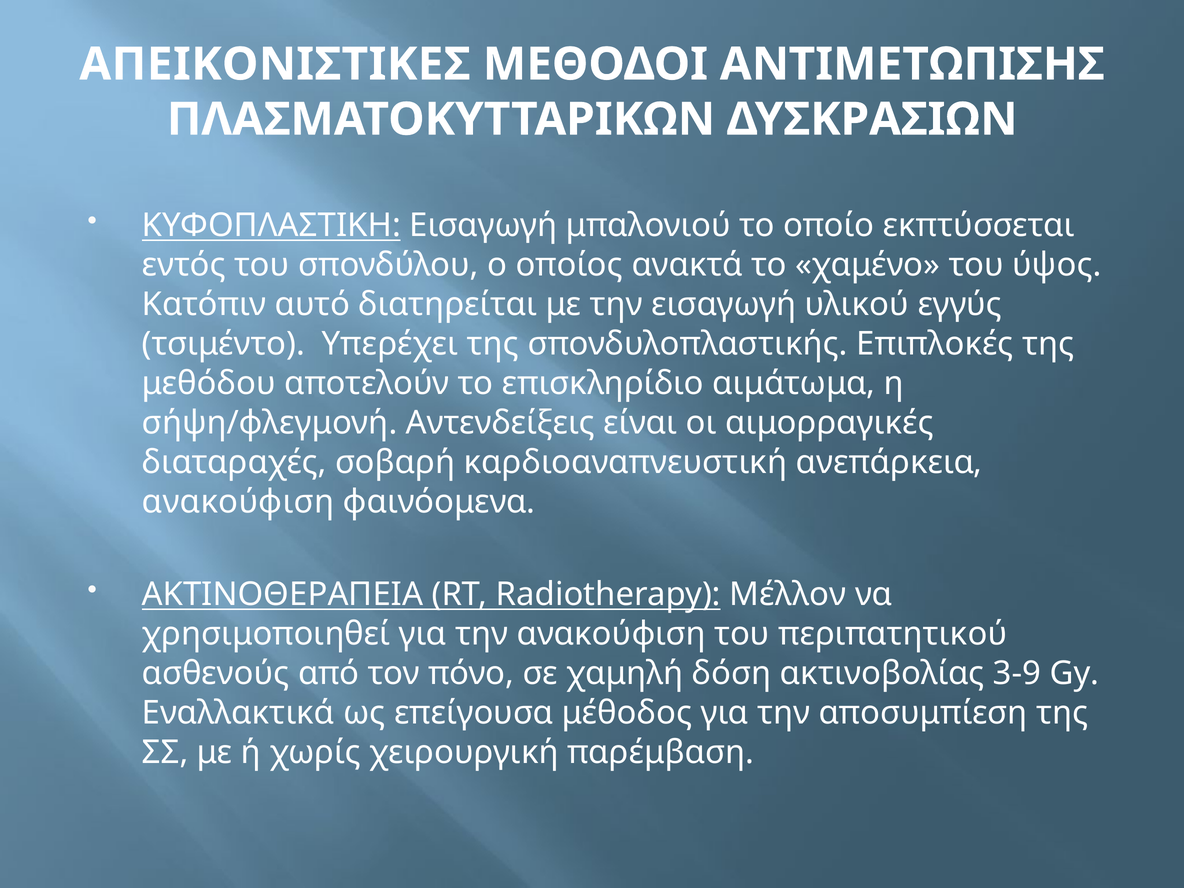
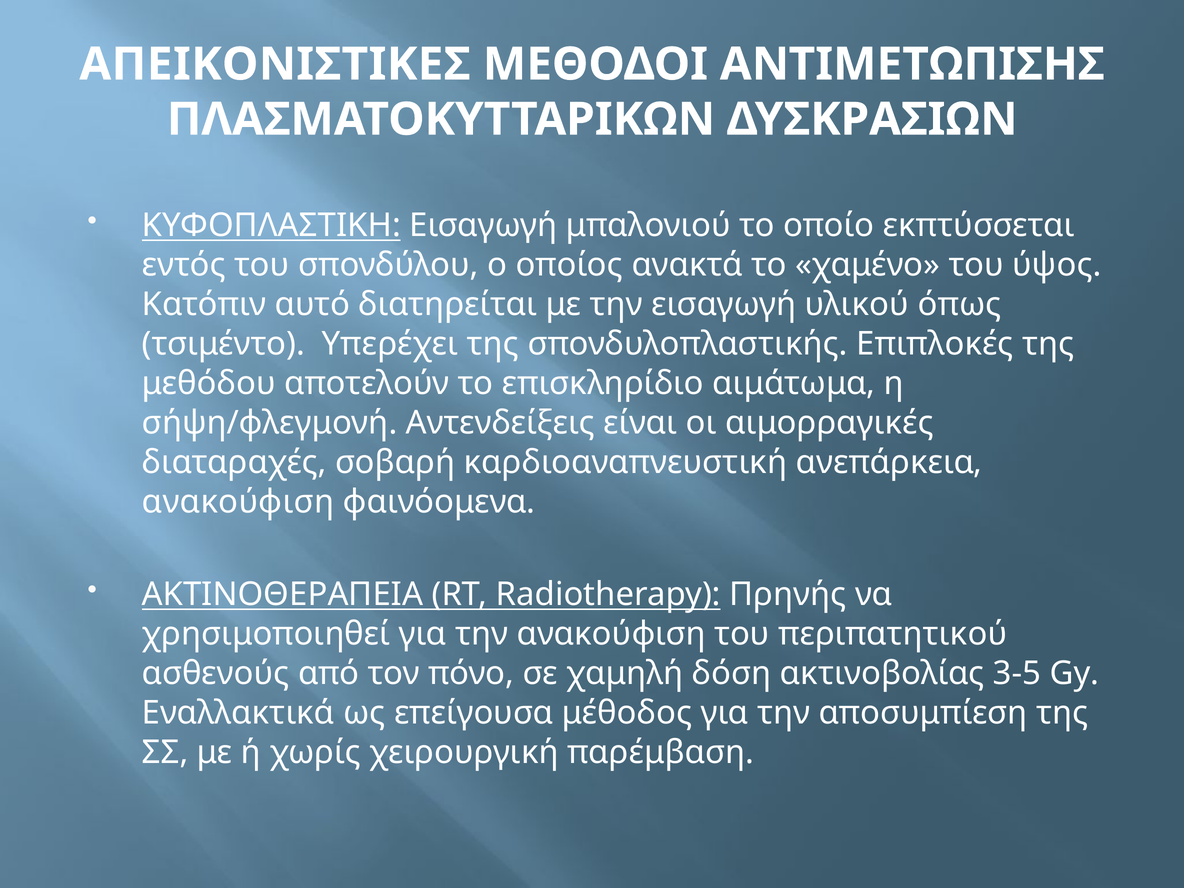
εγγύς: εγγύς -> όπως (959, 304)
Μέλλον: Μέλλον -> Πρηνής (788, 594)
3-9: 3-9 -> 3-5 (1017, 673)
